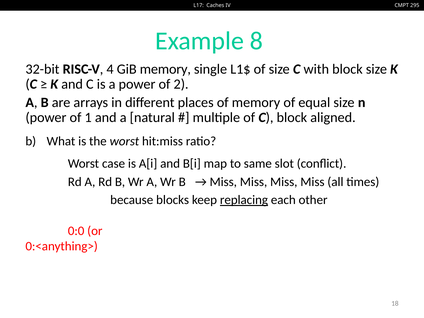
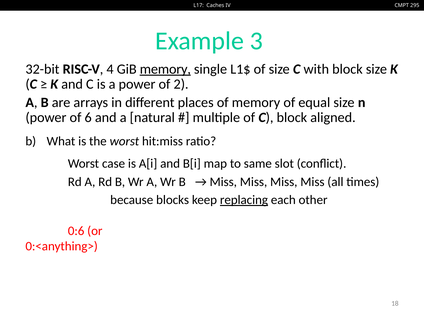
8: 8 -> 3 (256, 41)
memory underline: none -> present (165, 69)
1: 1 -> 6 (88, 118)
0:0: 0:0 -> 0:6 (76, 231)
